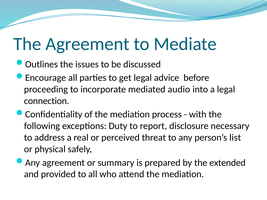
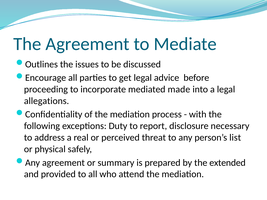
audio: audio -> made (179, 89)
connection: connection -> allegations (47, 101)
